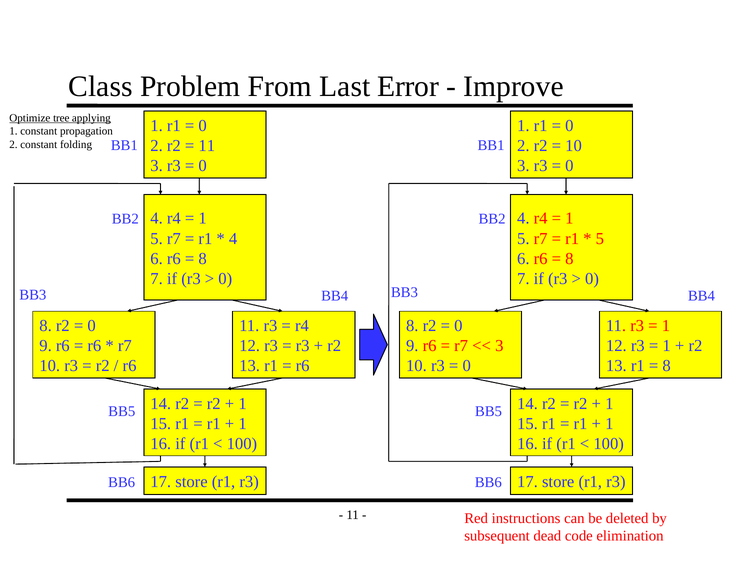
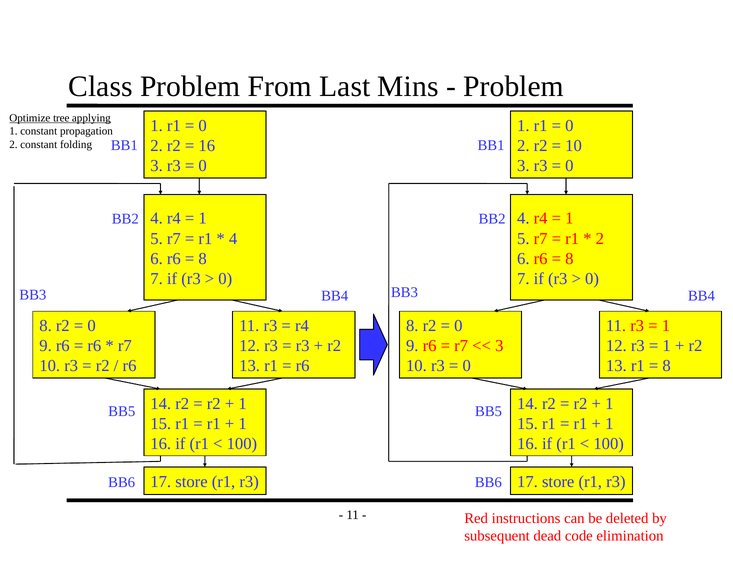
Error: Error -> Mins (408, 87)
Improve: Improve -> Problem (514, 87)
11: 11 -> 16 (207, 146)
5: 5 -> 2 (600, 238)
